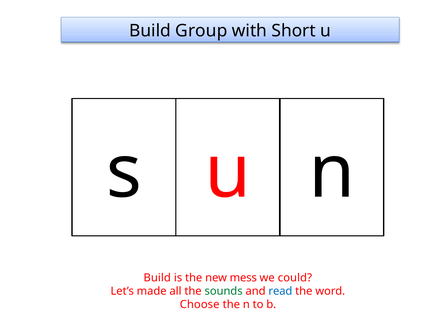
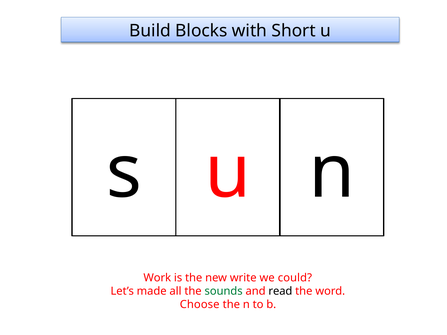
Group: Group -> Blocks (201, 31)
Build: Build -> Work (157, 278)
mess: mess -> write (243, 278)
read colour: blue -> black (280, 291)
